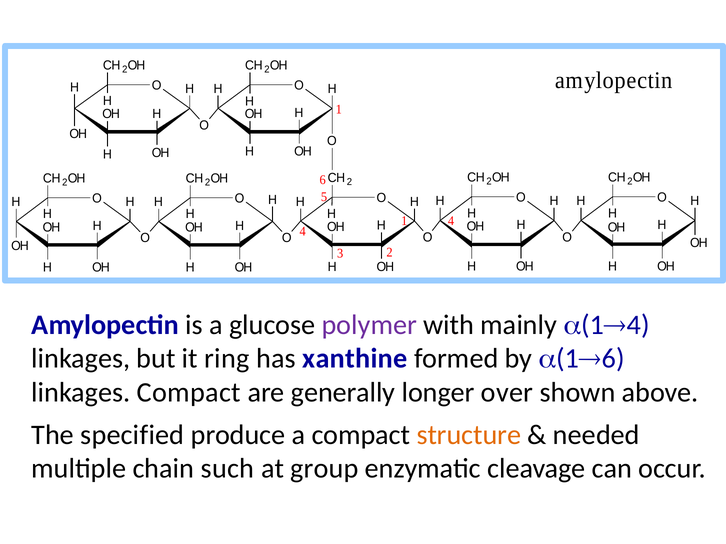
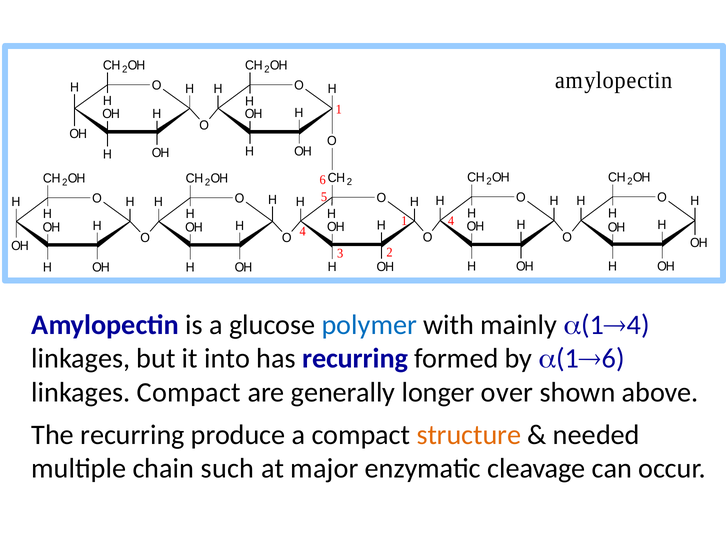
polymer colour: purple -> blue (369, 325)
ring: ring -> into (227, 359)
has xanthine: xanthine -> recurring (355, 359)
The specified: specified -> recurring (132, 435)
group: group -> major (324, 469)
